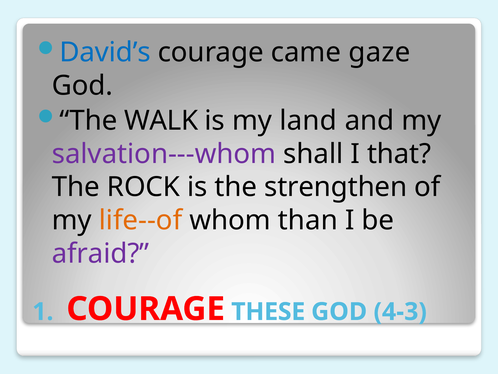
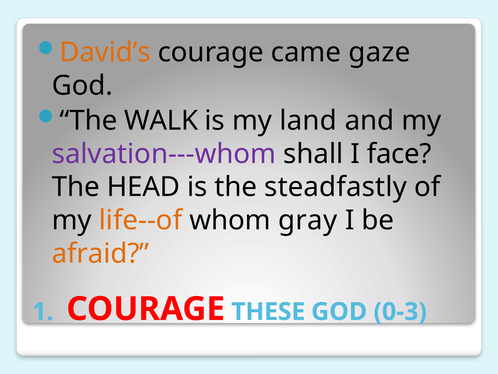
David’s colour: blue -> orange (105, 52)
that: that -> face (399, 154)
ROCK: ROCK -> HEAD (144, 187)
strengthen: strengthen -> steadfastly (336, 187)
than: than -> gray (308, 220)
afraid colour: purple -> orange (101, 253)
4-3: 4-3 -> 0-3 (400, 311)
